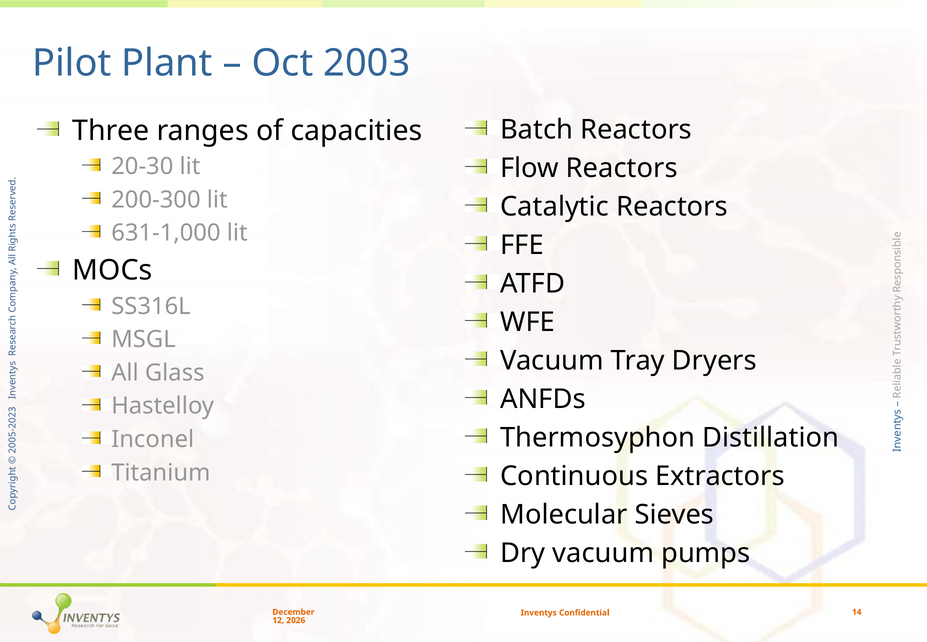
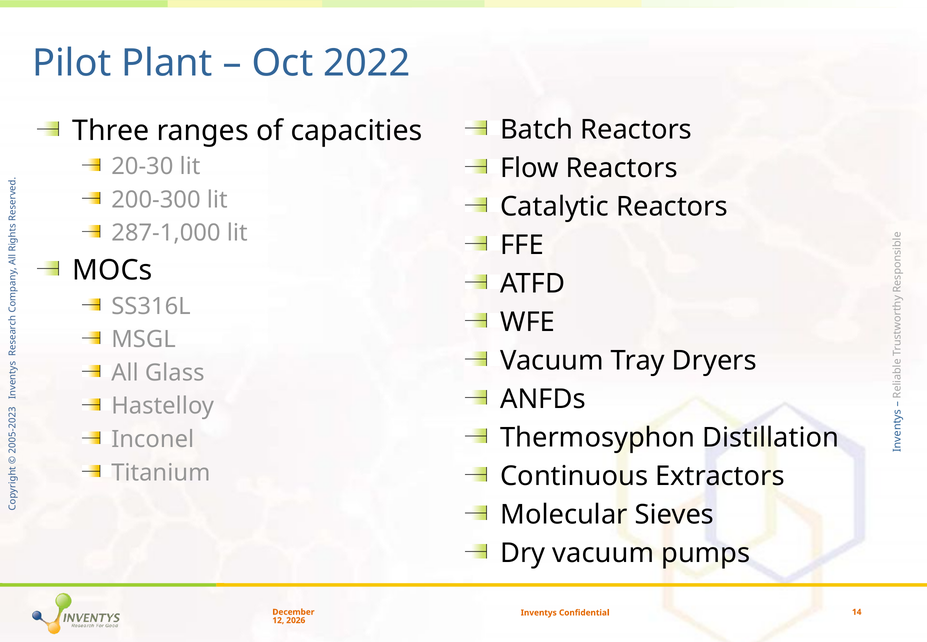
2003: 2003 -> 2022 (367, 63)
631-1,000: 631-1,000 -> 287-1,000 (166, 233)
